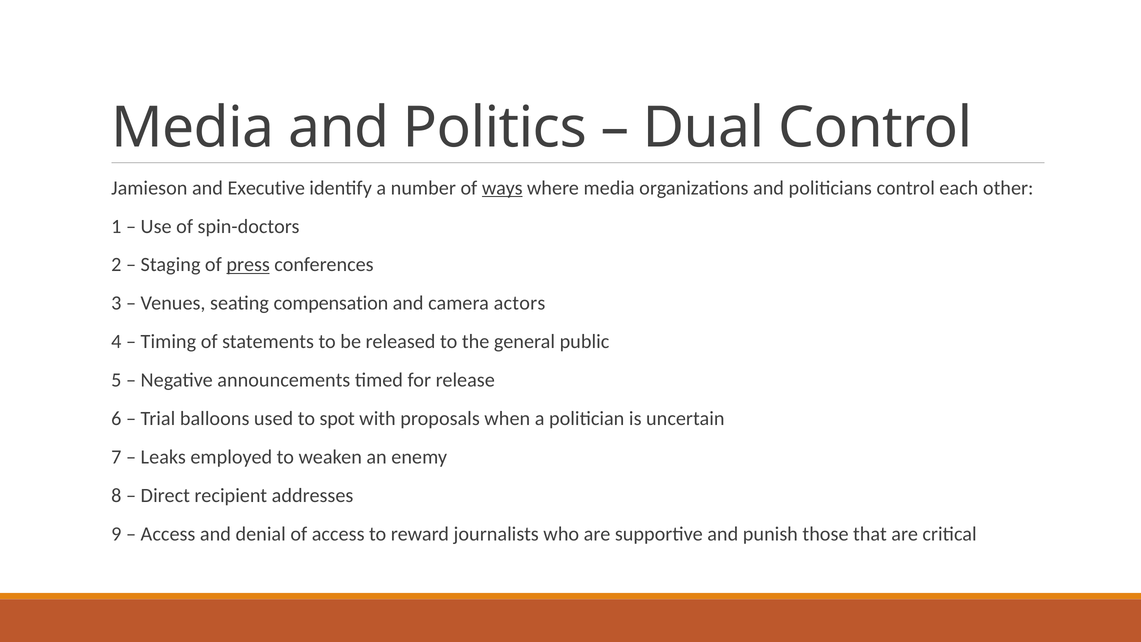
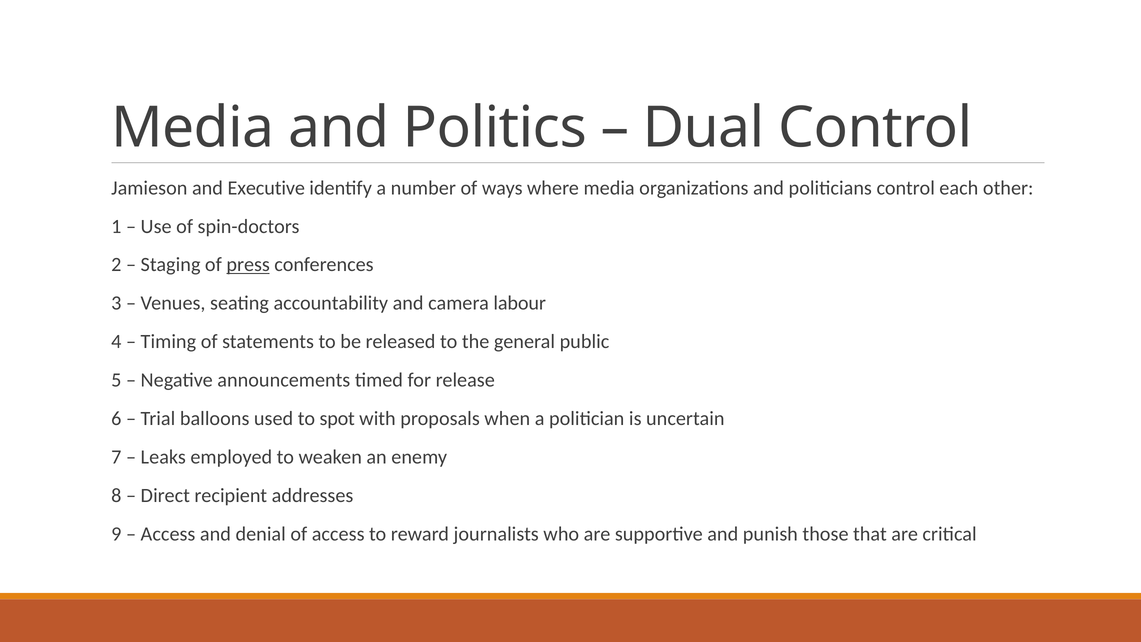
ways underline: present -> none (502, 188)
compensation: compensation -> accountability (331, 303)
actors: actors -> labour (520, 303)
